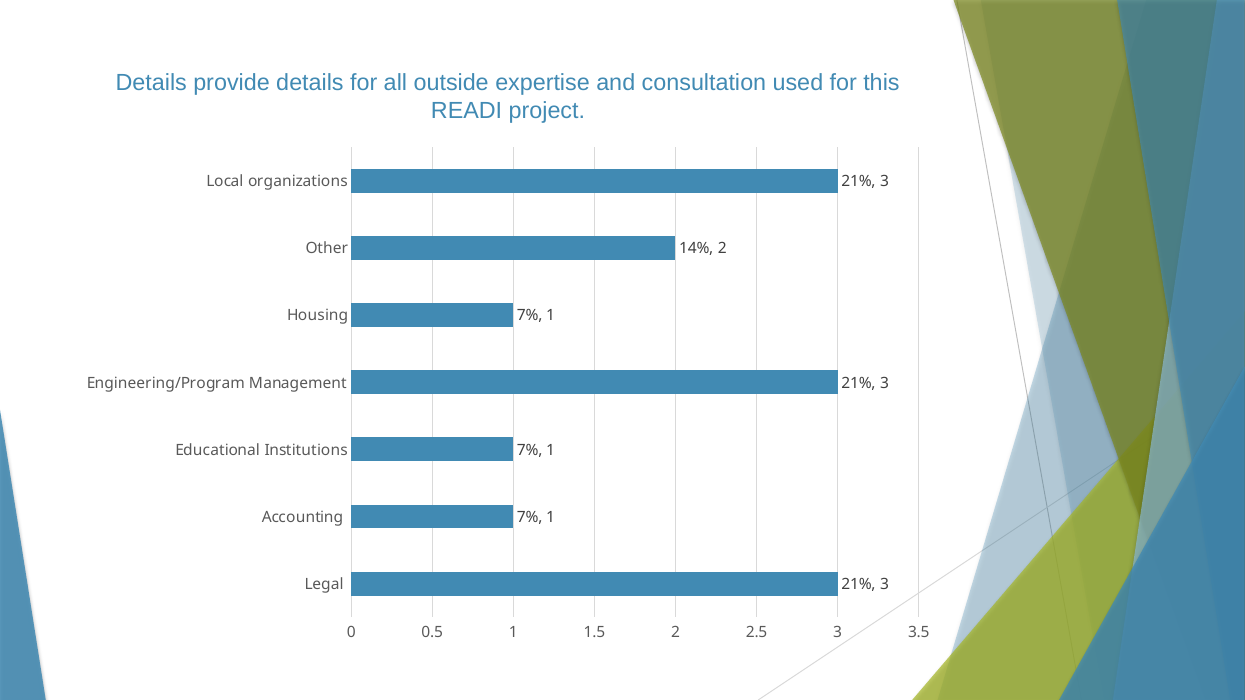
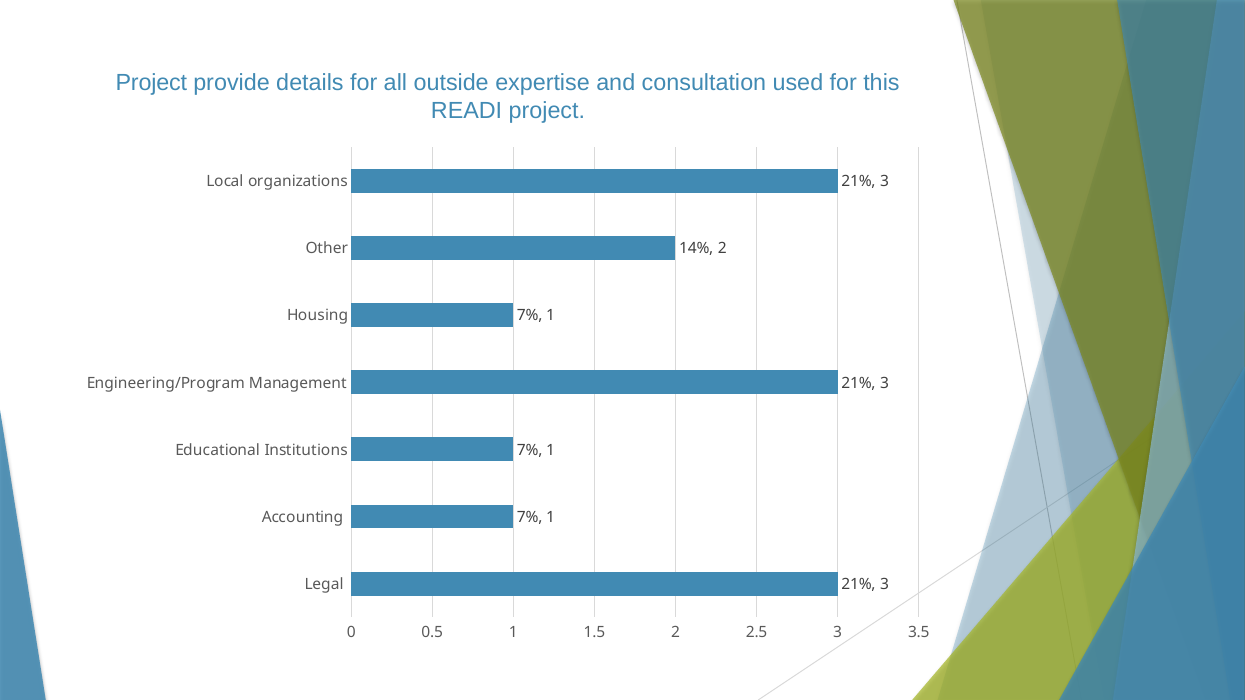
Details: Details -> Project (151, 83)
